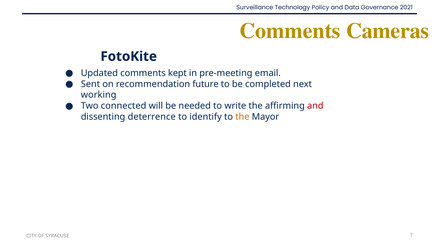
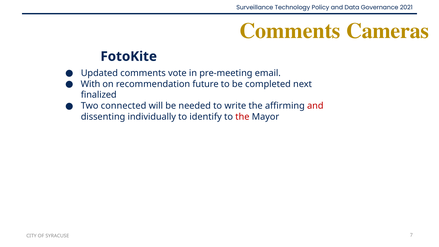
kept: kept -> vote (177, 73)
Sent: Sent -> With (91, 84)
working: working -> finalized (99, 95)
deterrence: deterrence -> individually (152, 117)
the colour: orange -> red (242, 117)
